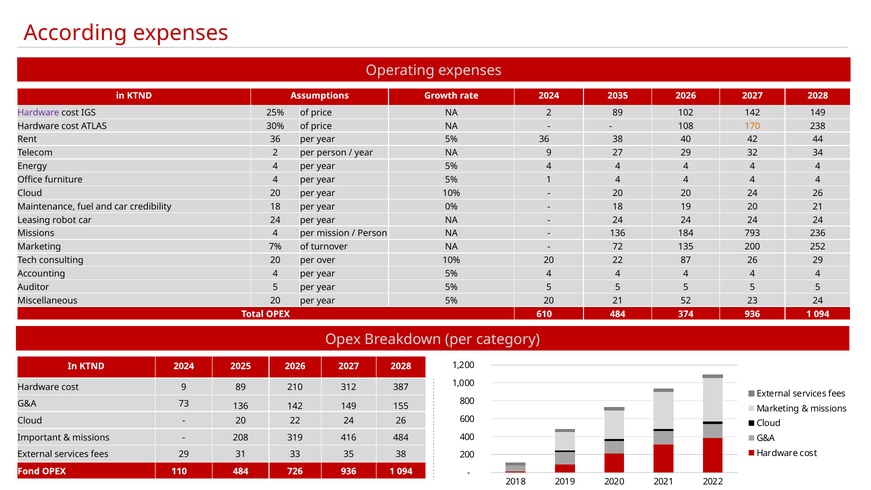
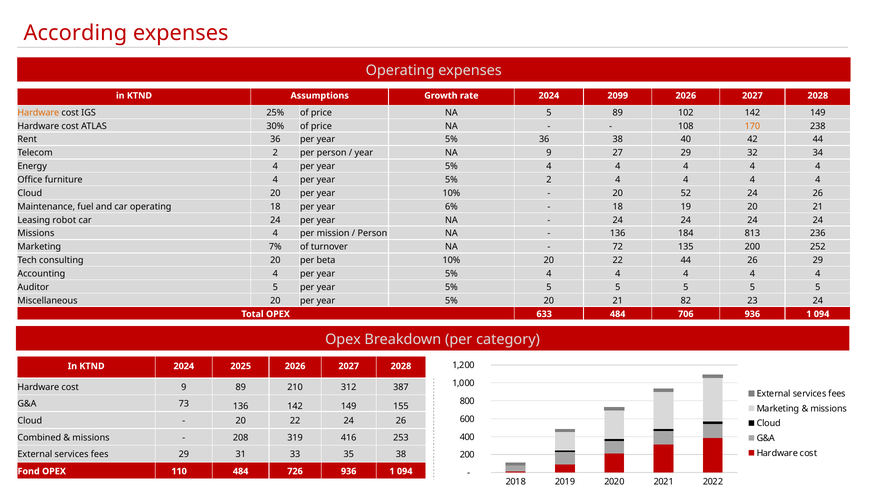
2035: 2035 -> 2099 (618, 96)
Hardware colour: purple -> orange (38, 113)
NA 2: 2 -> 5 (549, 113)
5% 1: 1 -> 2 (549, 180)
20 20: 20 -> 52 (686, 193)
car credibility: credibility -> operating (151, 207)
0%: 0% -> 6% (451, 207)
793: 793 -> 813 (752, 233)
over: over -> beta (326, 260)
22 87: 87 -> 44 (686, 260)
52: 52 -> 82 (686, 301)
610: 610 -> 633 (544, 314)
374: 374 -> 706 (686, 314)
Important: Important -> Combined (39, 438)
416 484: 484 -> 253 (401, 438)
